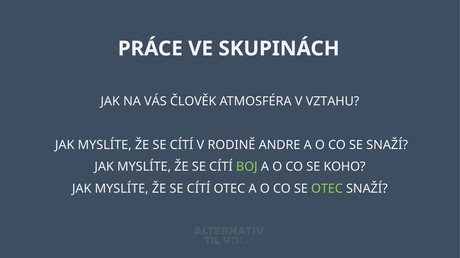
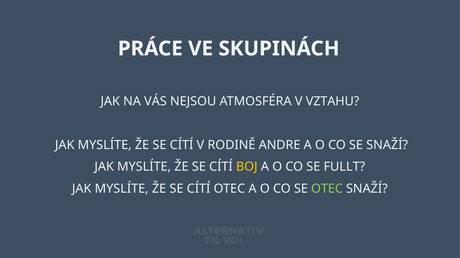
ČLOVĚK: ČLOVĚK -> NEJSOU (193, 102)
BOJ colour: light green -> yellow (247, 167)
KOHO: KOHO -> FULLT (344, 167)
